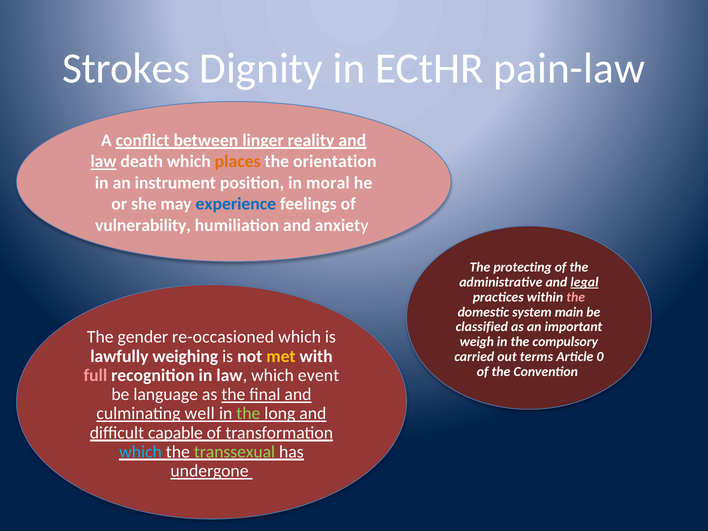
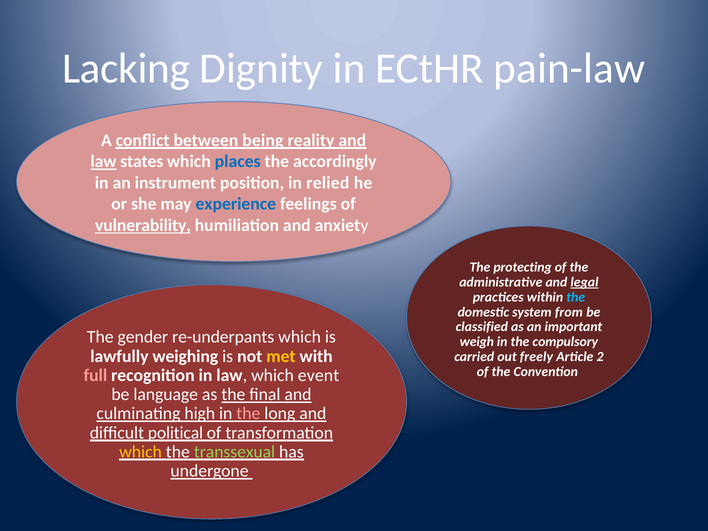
Strokes: Strokes -> Lacking (126, 69)
linger: linger -> being (263, 140)
death: death -> states (142, 162)
places colour: orange -> blue (238, 162)
orientation: orientation -> accordingly (335, 162)
moral: moral -> relied (328, 183)
vulnerability underline: none -> present (143, 225)
the colour: pink -> light blue (576, 297)
main: main -> from (569, 312)
re-occasioned: re-occasioned -> re-underpants (223, 337)
terms: terms -> freely (536, 357)
0: 0 -> 2 (600, 357)
well: well -> high (200, 414)
the colour: light green -> pink (248, 414)
capable: capable -> political (175, 433)
which colour: light blue -> yellow (141, 452)
